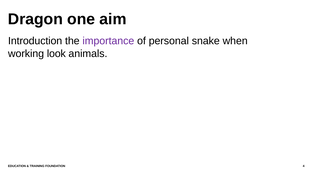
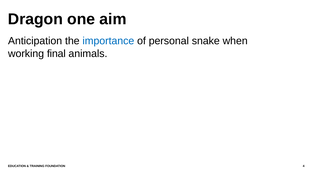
Introduction: Introduction -> Anticipation (35, 41)
importance colour: purple -> blue (108, 41)
look: look -> final (56, 53)
